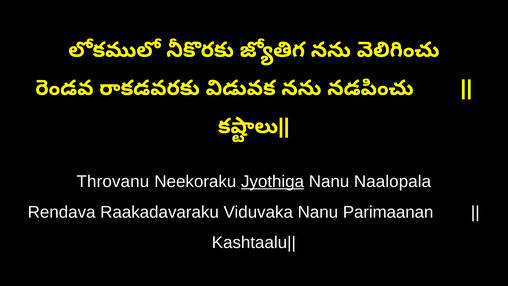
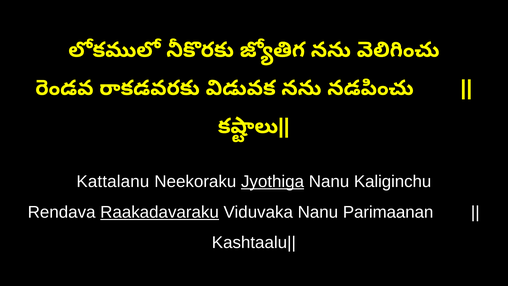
Throvanu: Throvanu -> Kattalanu (113, 182)
Naalopala: Naalopala -> Kaliginchu (393, 182)
Raakadavaraku underline: none -> present (160, 212)
